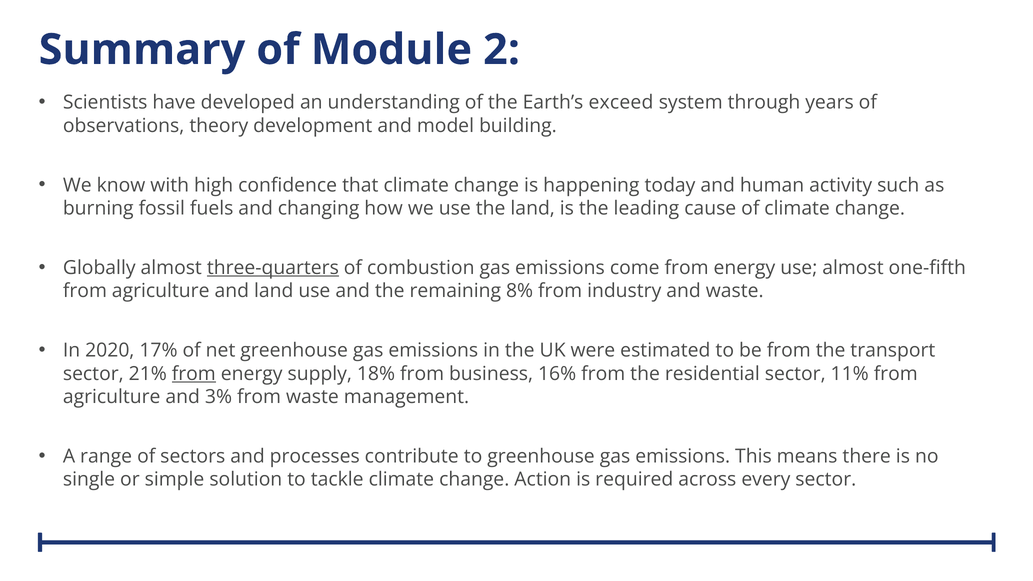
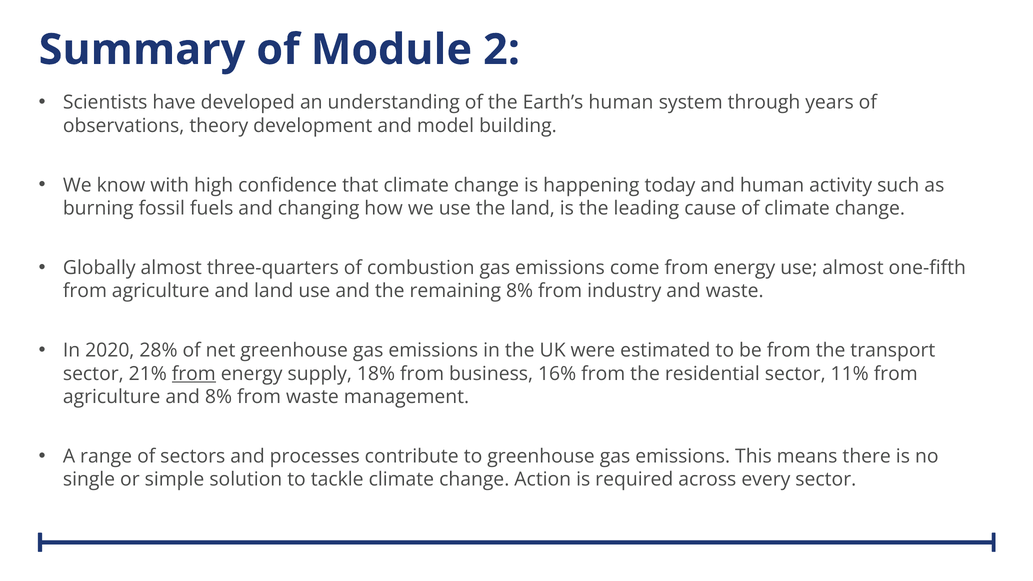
Earth’s exceed: exceed -> human (621, 102)
three-quarters underline: present -> none (273, 268)
17%: 17% -> 28% (158, 350)
and 3%: 3% -> 8% (218, 397)
